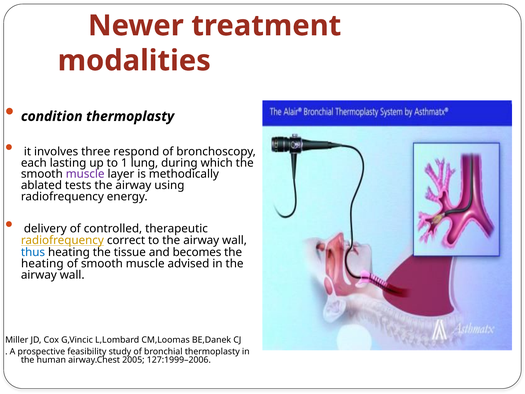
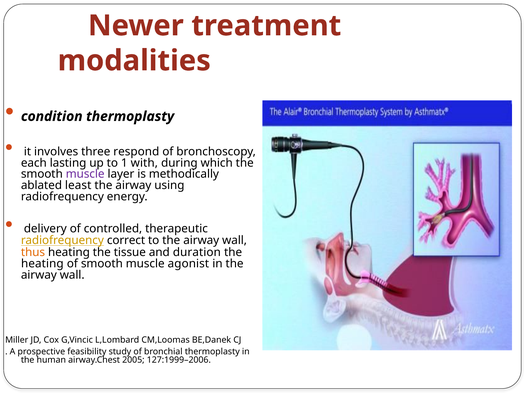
lung: lung -> with (144, 163)
tests: tests -> least (78, 185)
thus colour: blue -> orange (33, 252)
becomes: becomes -> duration (197, 252)
advised: advised -> agonist (188, 263)
